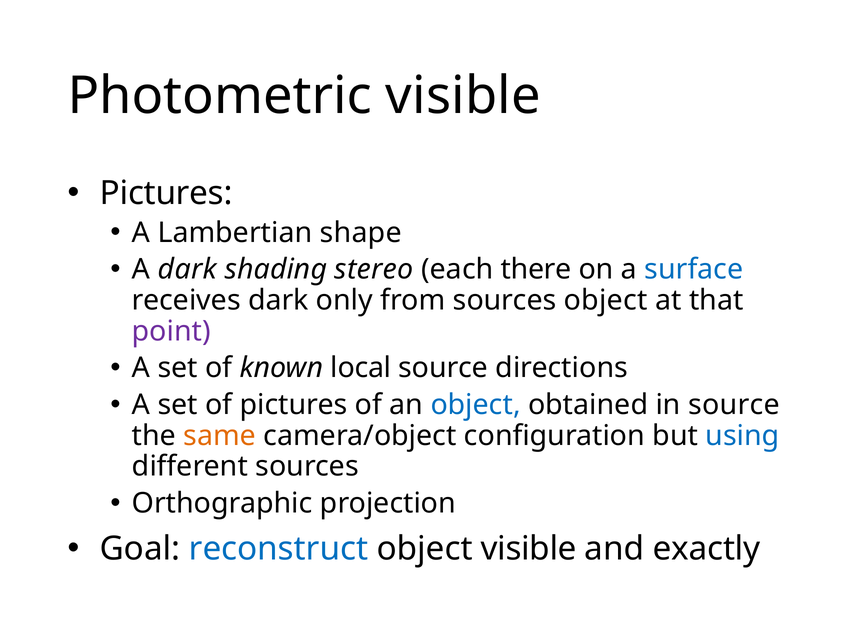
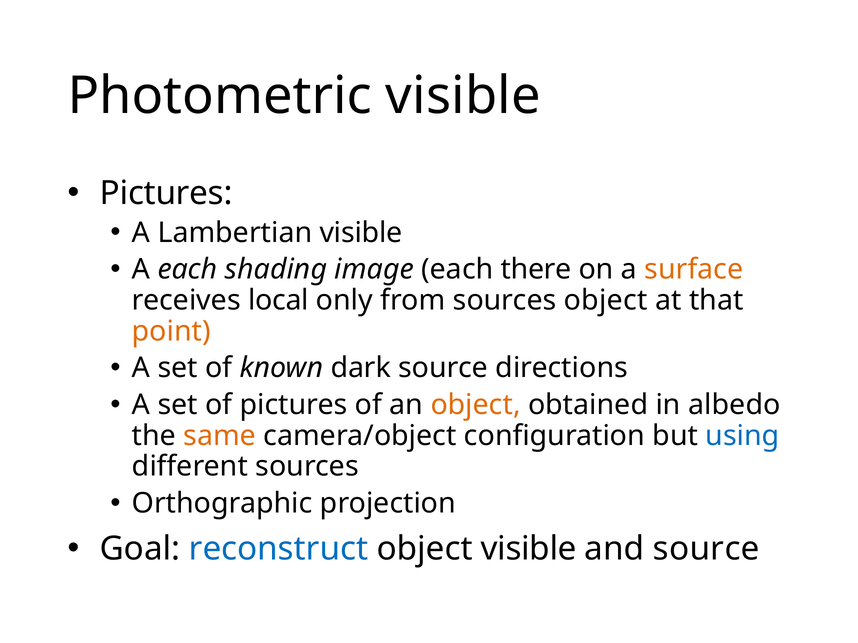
Lambertian shape: shape -> visible (361, 233)
A dark: dark -> each (188, 270)
stereo: stereo -> image (374, 270)
surface colour: blue -> orange (694, 270)
receives dark: dark -> local (279, 301)
point colour: purple -> orange (171, 331)
local: local -> dark (361, 368)
object colour: blue -> orange (476, 405)
in source: source -> albedo (734, 405)
and exactly: exactly -> source (706, 549)
